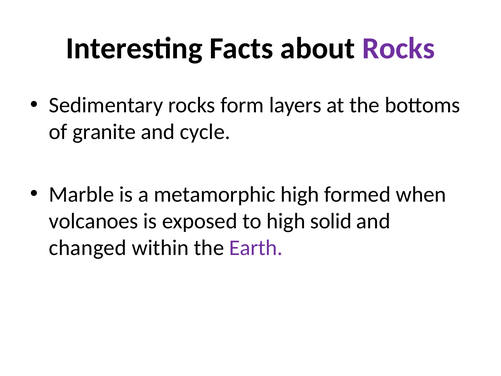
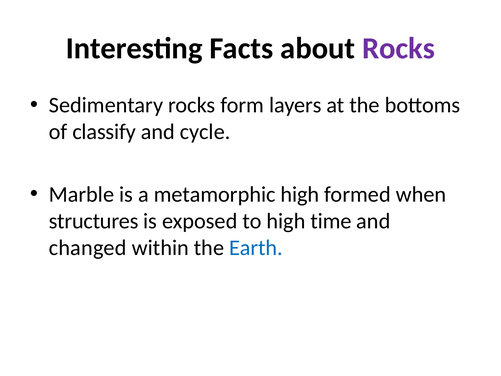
granite: granite -> classify (104, 132)
volcanoes: volcanoes -> structures (94, 221)
solid: solid -> time (331, 221)
Earth colour: purple -> blue (256, 248)
